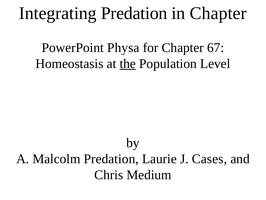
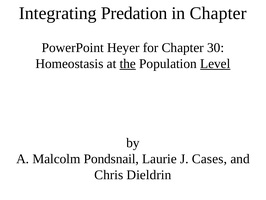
Physa: Physa -> Heyer (123, 48)
67: 67 -> 30 (216, 48)
Level underline: none -> present (215, 64)
Malcolm Predation: Predation -> Pondsnail (111, 158)
Medium: Medium -> Dieldrin (149, 174)
